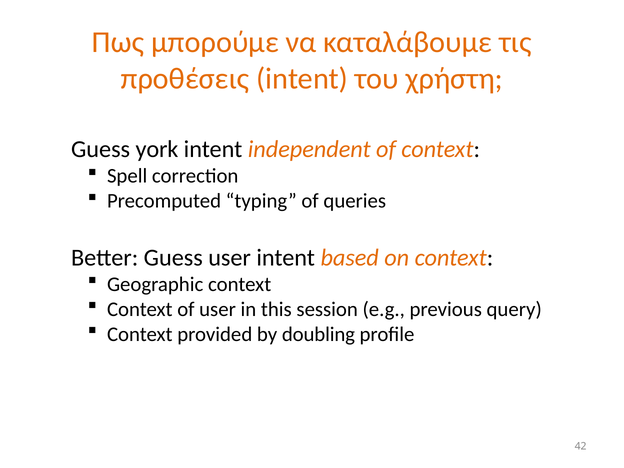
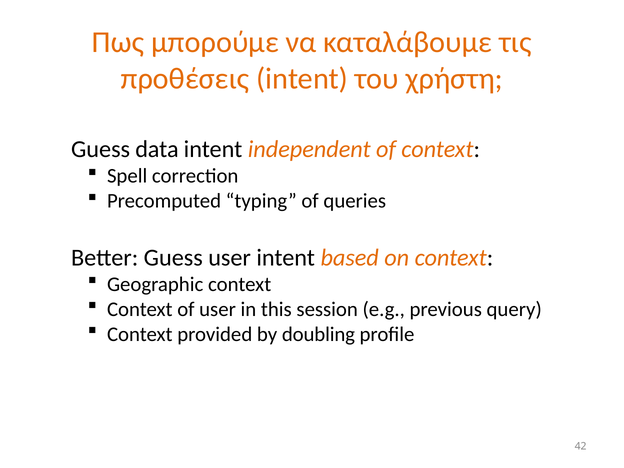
york: york -> data (157, 149)
